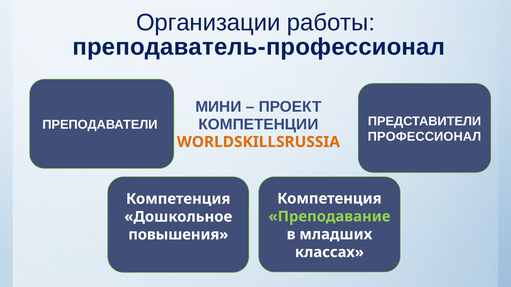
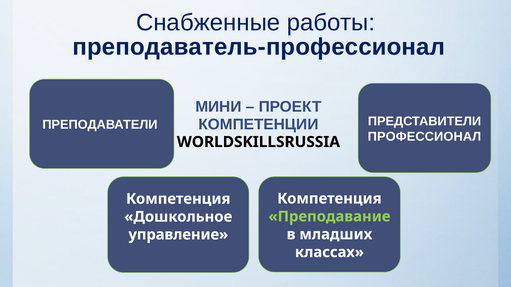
Организации: Организации -> Снабженные (208, 23)
WORLDSKILLSRUSSIA colour: orange -> black (258, 142)
повышения: повышения -> управление (178, 235)
